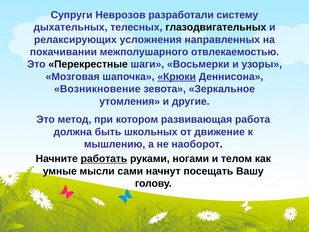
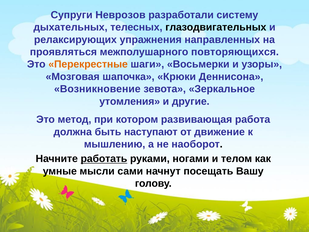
усложнения: усложнения -> упражнения (151, 40)
покачивании: покачивании -> проявляться (63, 52)
отвлекаемостью: отвлекаемостью -> повторяющихся (235, 52)
Перекрестные colour: black -> orange (88, 64)
Крюки underline: present -> none (177, 77)
школьных: школьных -> наступают (151, 132)
